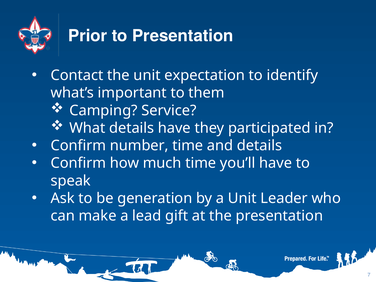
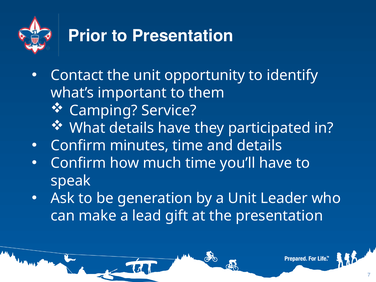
expectation: expectation -> opportunity (205, 75)
number: number -> minutes (139, 146)
